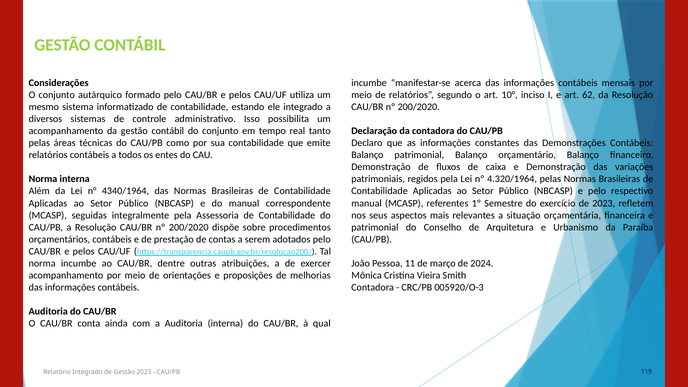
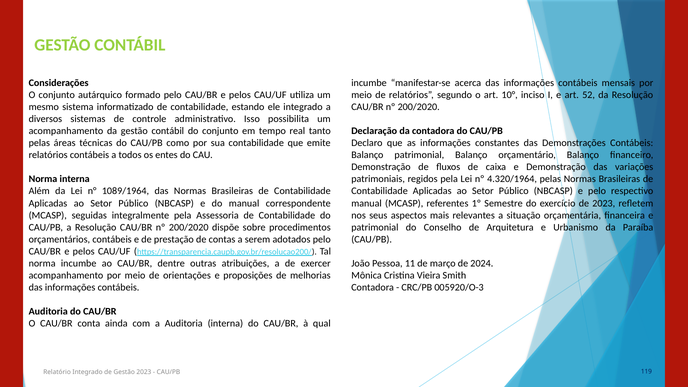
62: 62 -> 52 (589, 95)
4340/1964: 4340/1964 -> 1089/1964 (125, 191)
